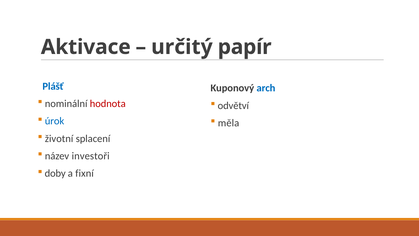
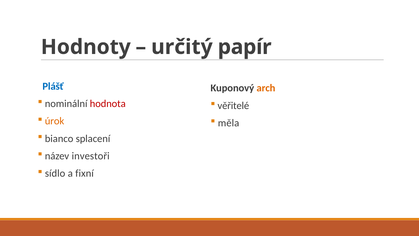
Aktivace: Aktivace -> Hodnoty (86, 47)
arch colour: blue -> orange (266, 88)
odvětví: odvětví -> věřitelé (233, 105)
úrok colour: blue -> orange (55, 121)
životní: životní -> bianco (59, 138)
doby: doby -> sídlo (55, 173)
